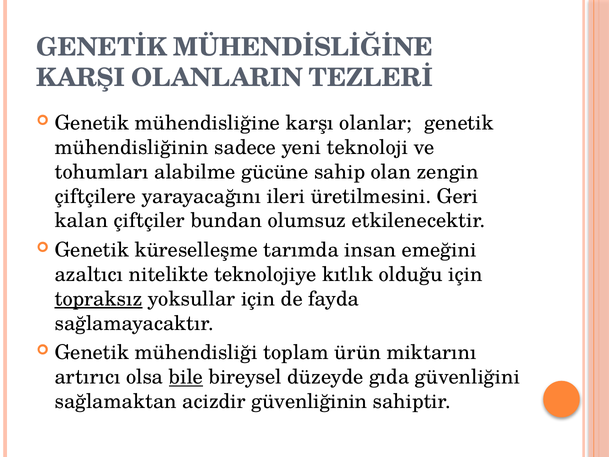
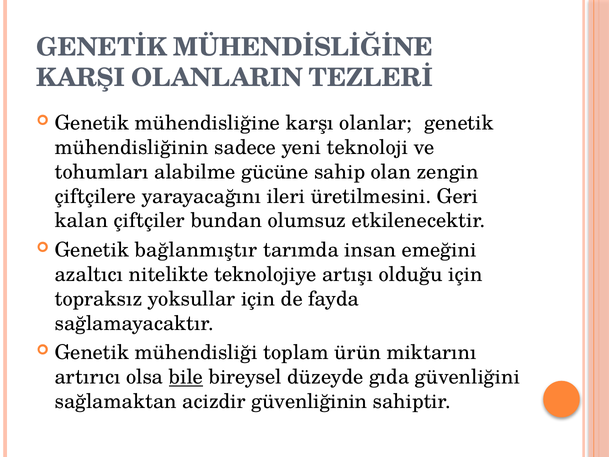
küreselleşme: küreselleşme -> bağlanmıştır (196, 250)
kıtlık: kıtlık -> artışı (348, 274)
topraksız underline: present -> none (99, 299)
